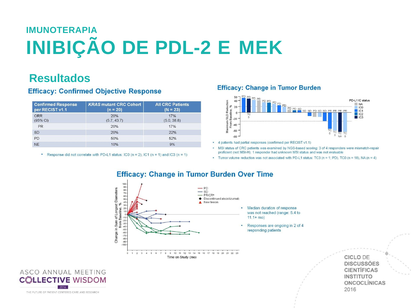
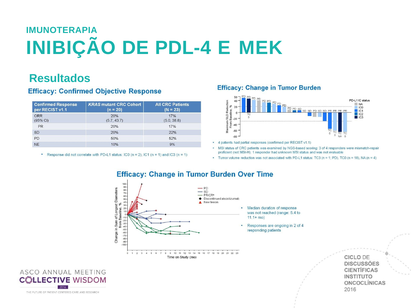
PDL-2: PDL-2 -> PDL-4 (183, 48)
